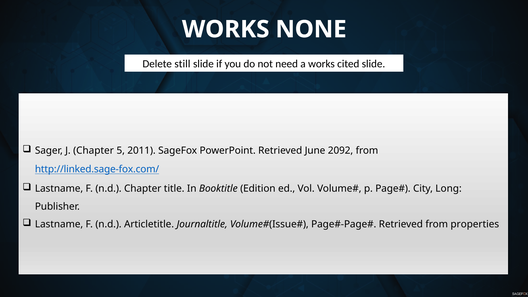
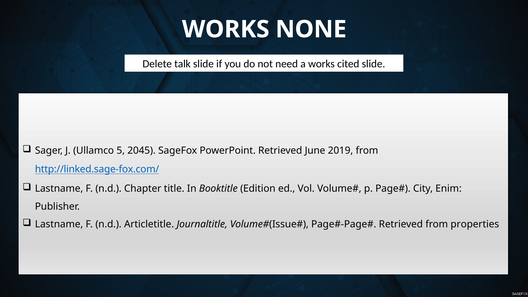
still: still -> talk (182, 64)
J Chapter: Chapter -> Ullamco (94, 151)
2011: 2011 -> 2045 (142, 151)
2092: 2092 -> 2019 (340, 151)
Long: Long -> Enim (449, 189)
